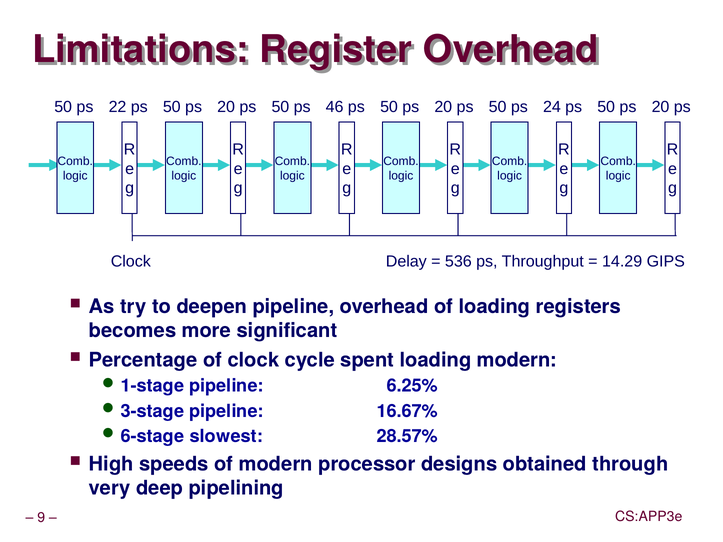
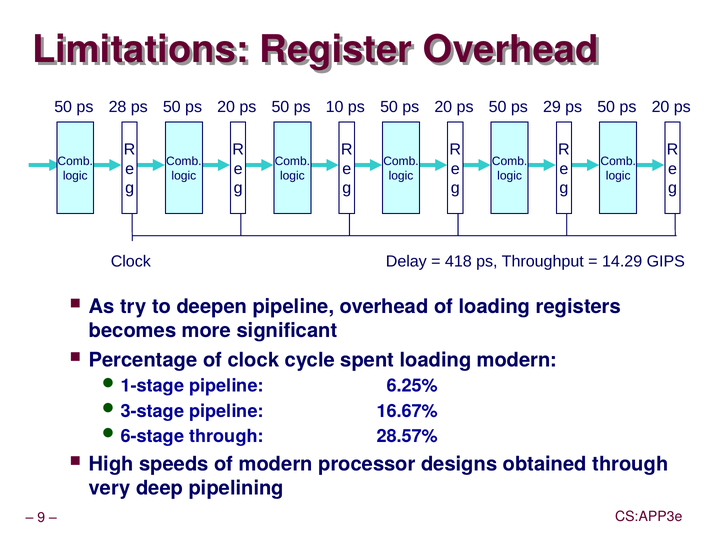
22: 22 -> 28 (118, 107)
46: 46 -> 10 (335, 107)
24: 24 -> 29 (552, 107)
536: 536 -> 418 (458, 262)
slowest: slowest -> through (226, 436)
